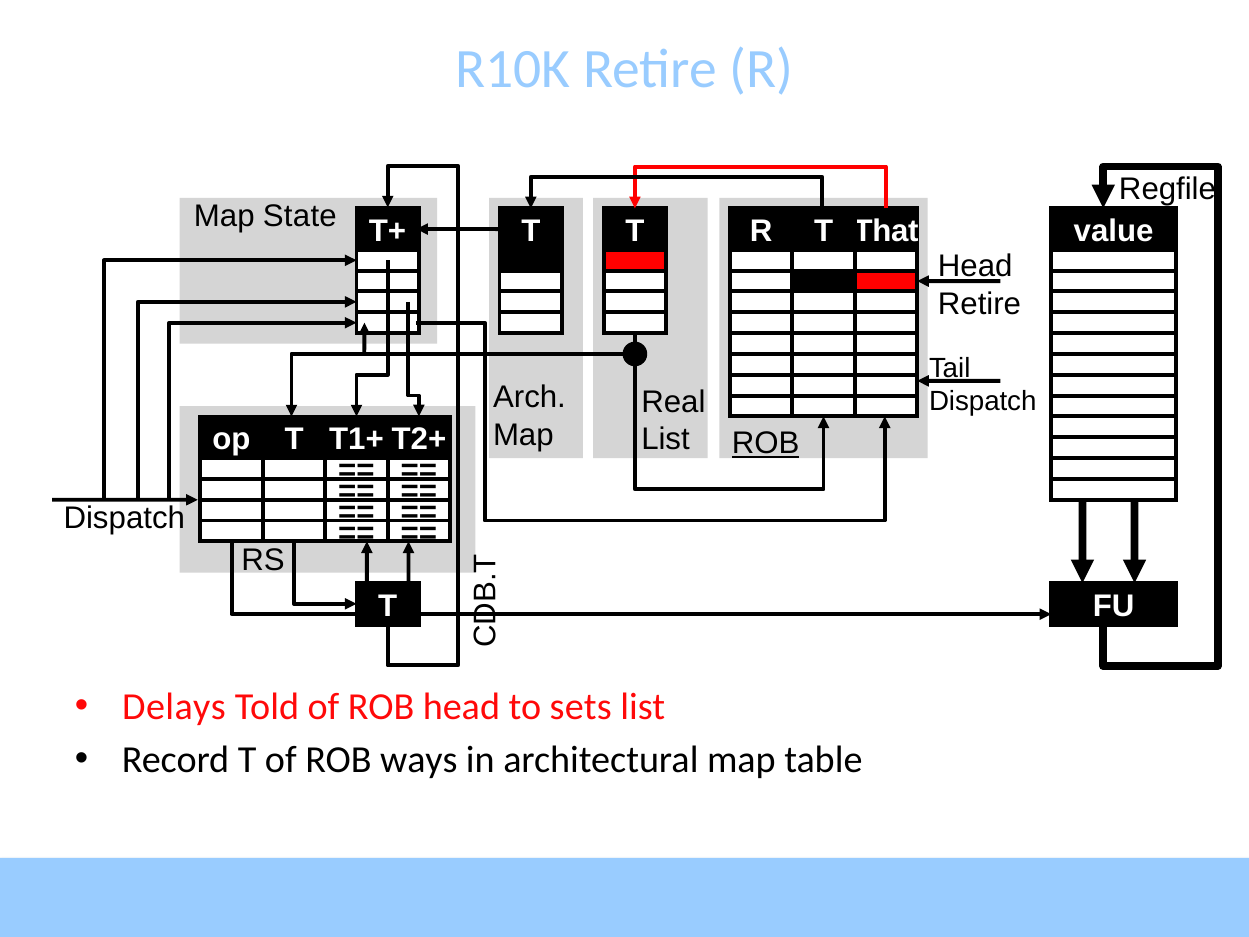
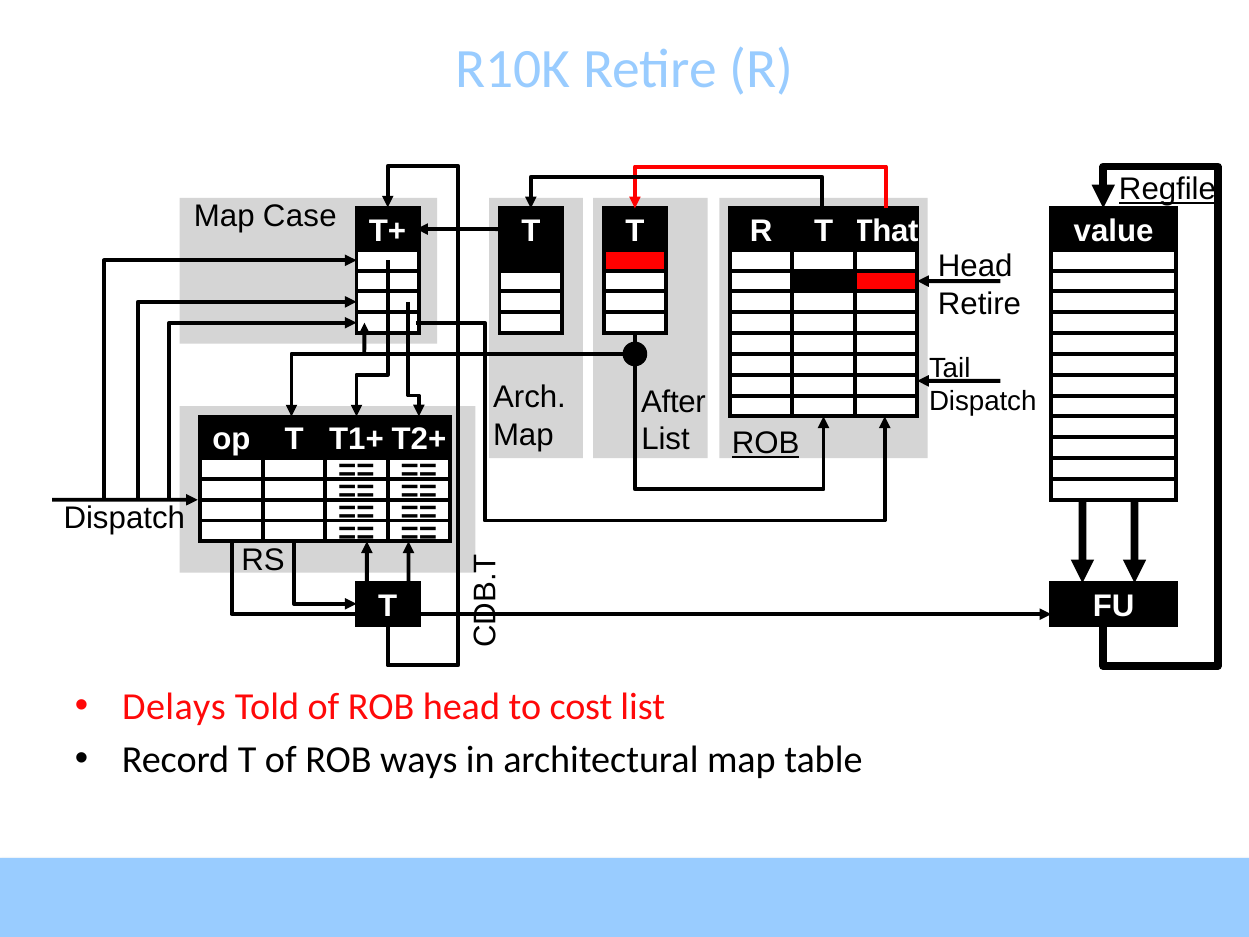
Regfile underline: none -> present (1168, 189)
State: State -> Case (300, 216)
Real: Real -> After (674, 402)
sets: sets -> cost (581, 707)
